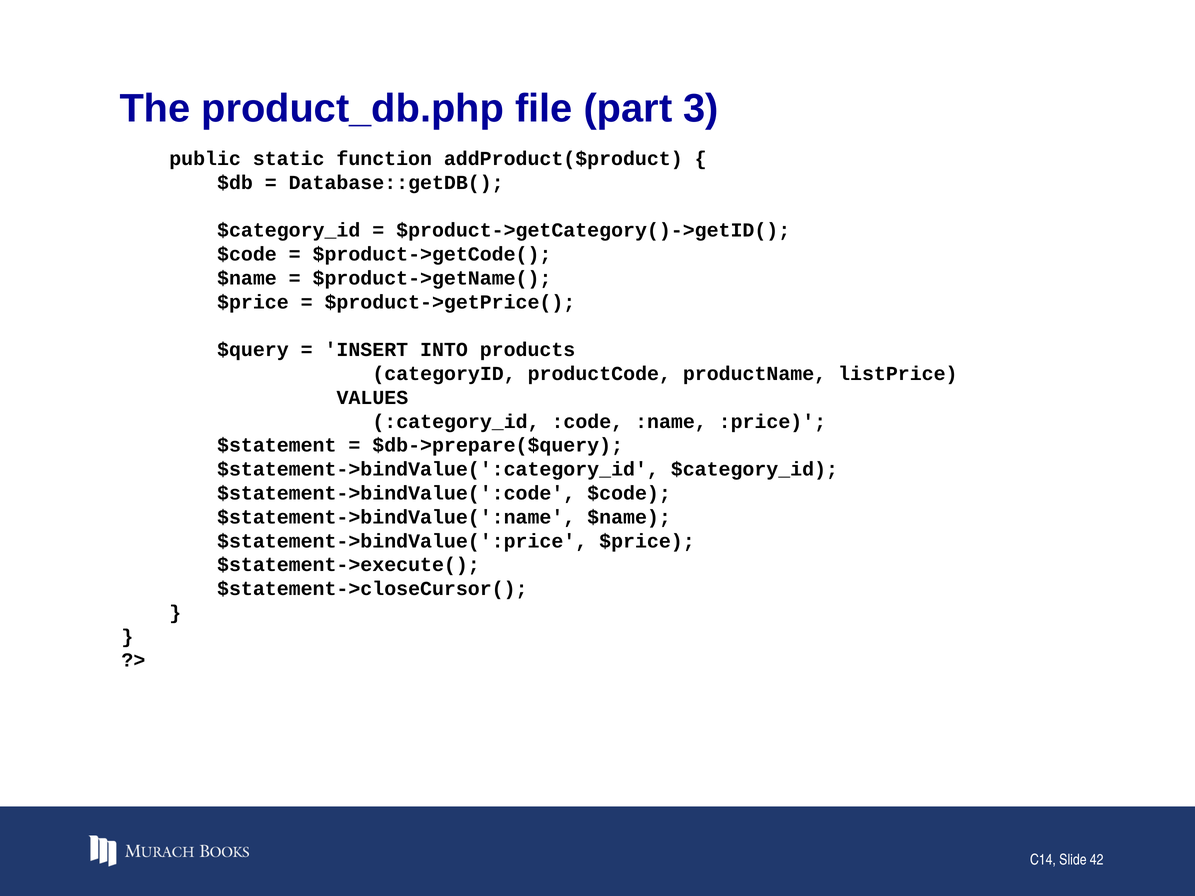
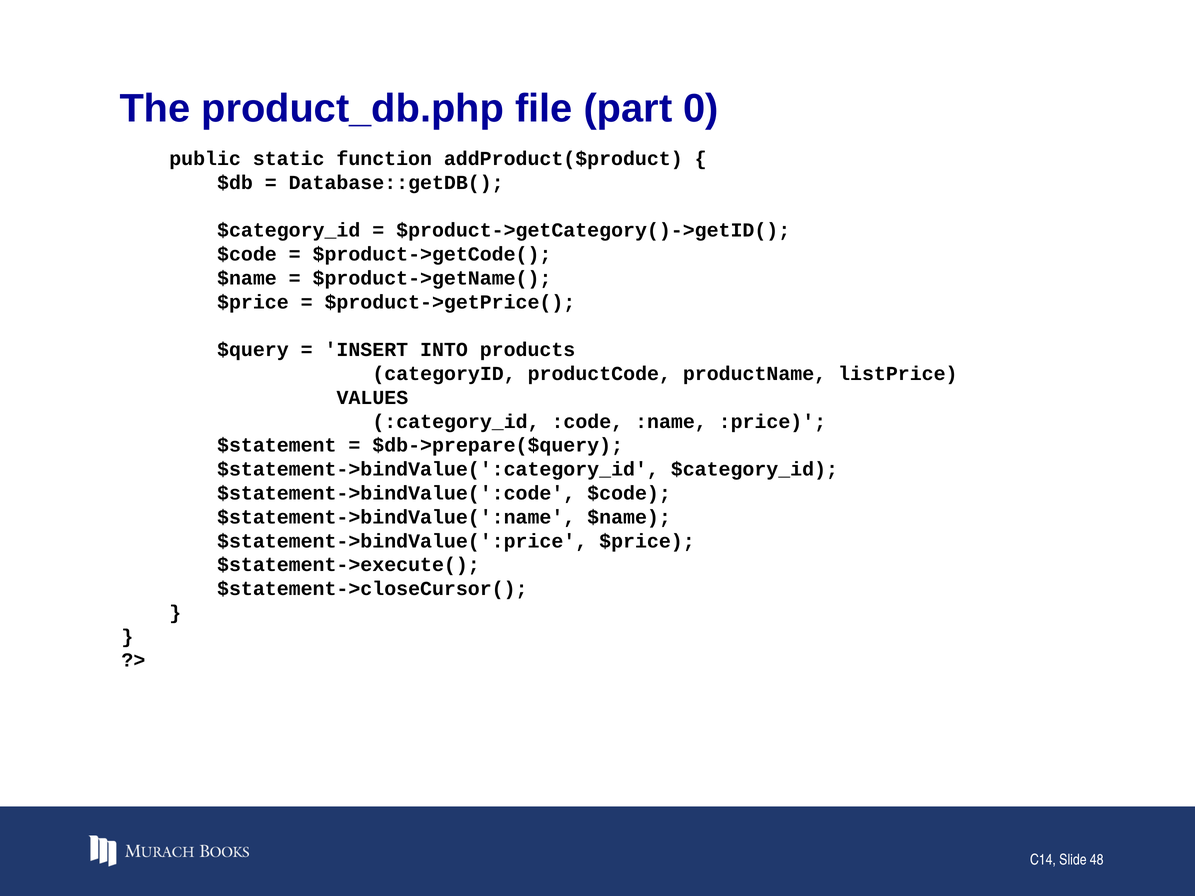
3: 3 -> 0 (701, 109)
42: 42 -> 48 (1097, 860)
